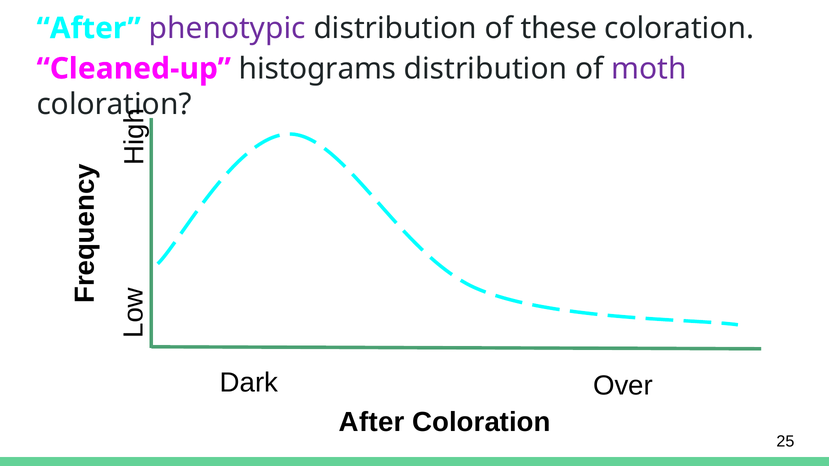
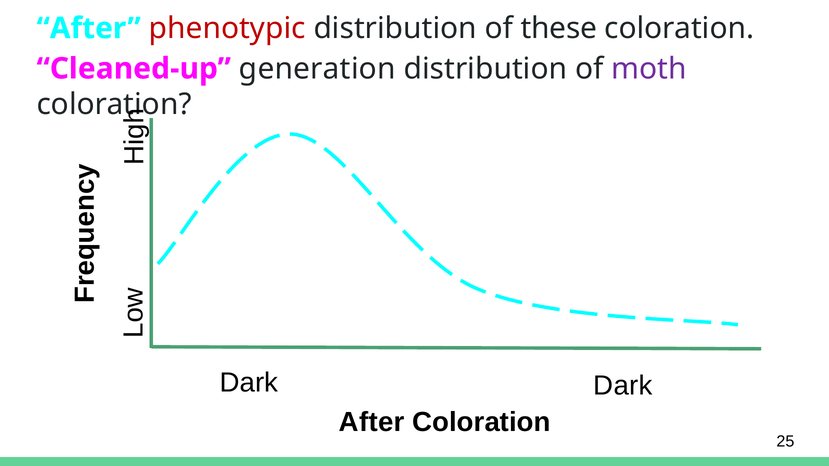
phenotypic colour: purple -> red (227, 28)
histograms: histograms -> generation (317, 69)
Dark Over: Over -> Dark (623, 386)
